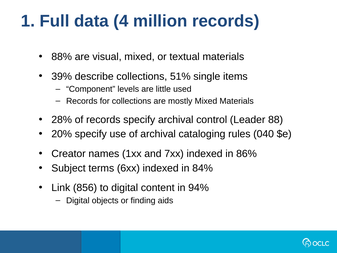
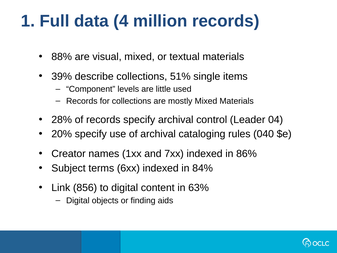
88: 88 -> 04 (276, 120)
94%: 94% -> 63% (199, 188)
